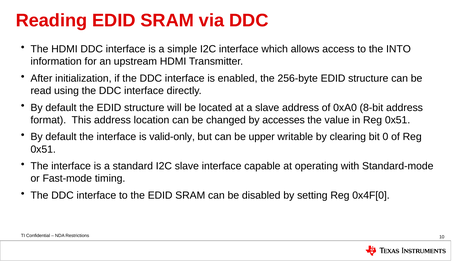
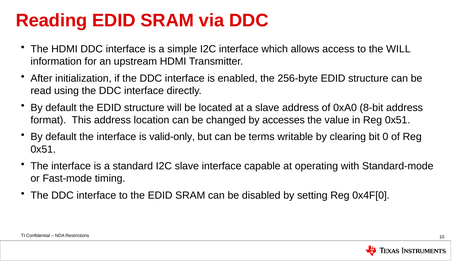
the INTO: INTO -> WILL (398, 49)
upper: upper -> terms (262, 137)
